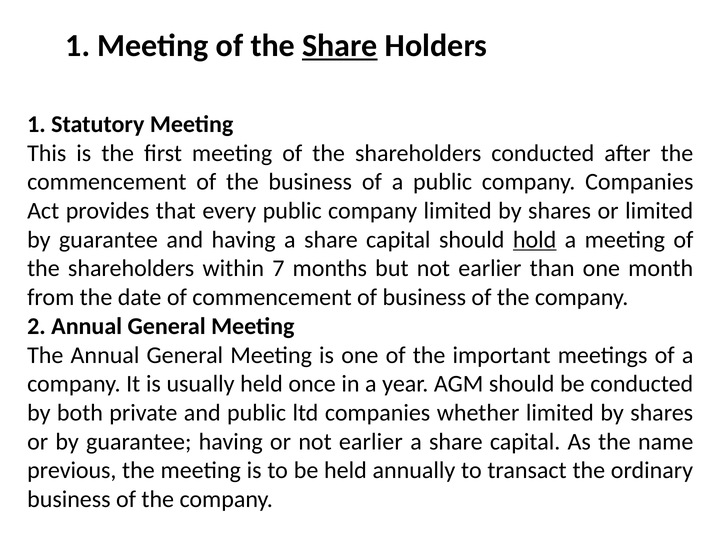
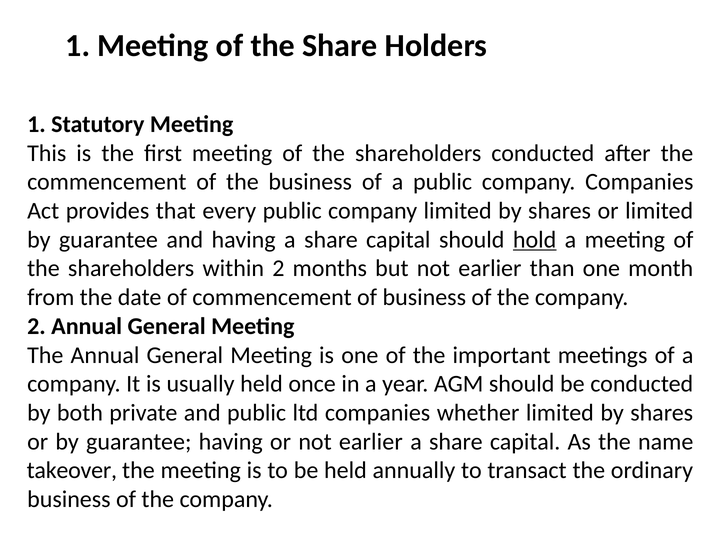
Share underline: present -> none (340, 46)
within 7: 7 -> 2 (278, 268)
previous: previous -> takeover (72, 470)
